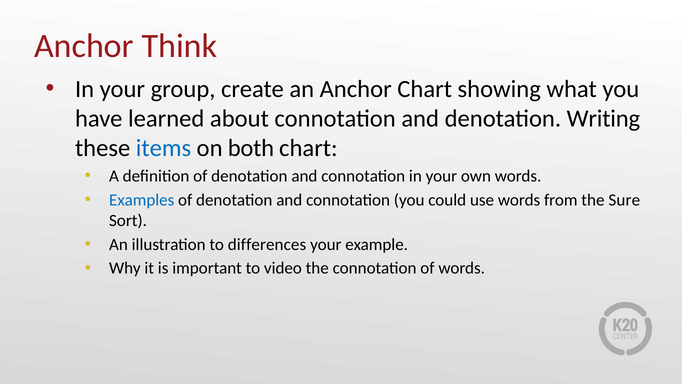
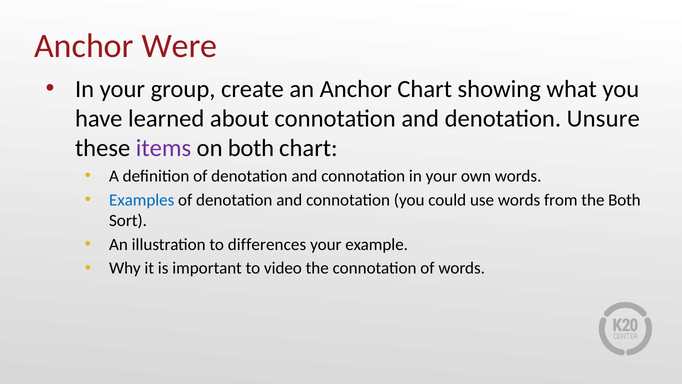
Think: Think -> Were (179, 46)
Writing: Writing -> Unsure (603, 119)
items colour: blue -> purple (163, 148)
the Sure: Sure -> Both (624, 200)
